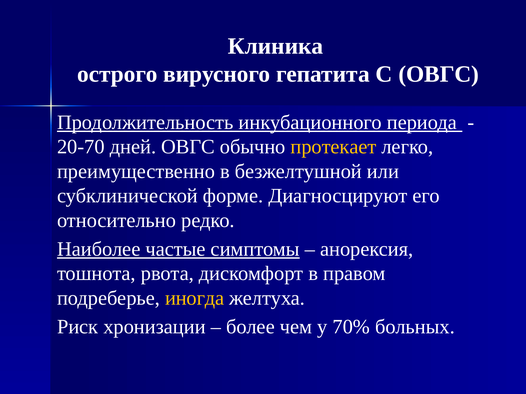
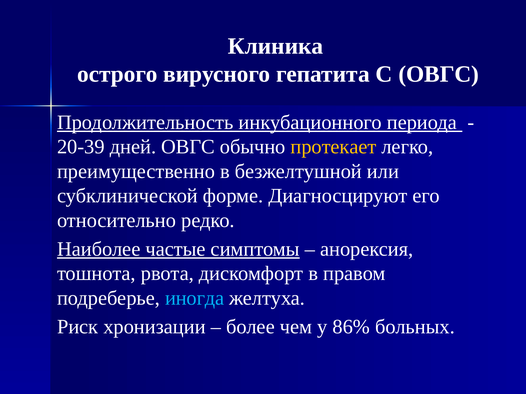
20-70: 20-70 -> 20-39 (81, 147)
иногда colour: yellow -> light blue (195, 298)
70%: 70% -> 86% (351, 327)
